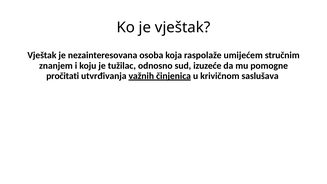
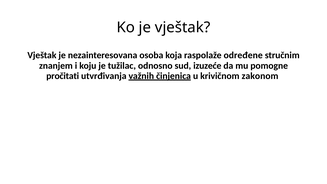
umijećem: umijećem -> određene (243, 55)
saslušava: saslušava -> zakonom (260, 76)
